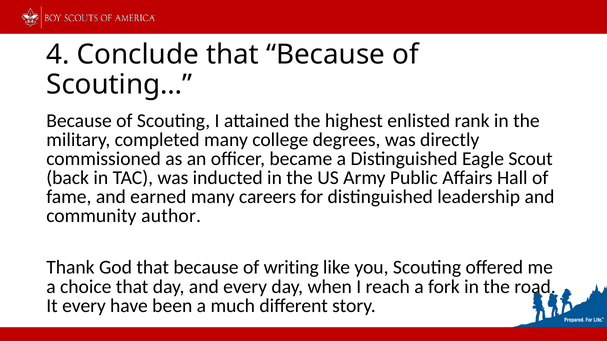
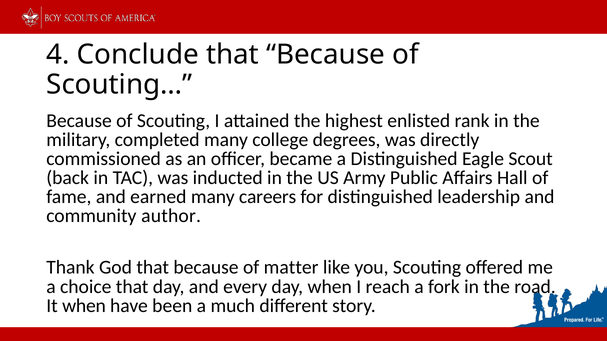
writing: writing -> matter (291, 268)
It every: every -> when (84, 306)
